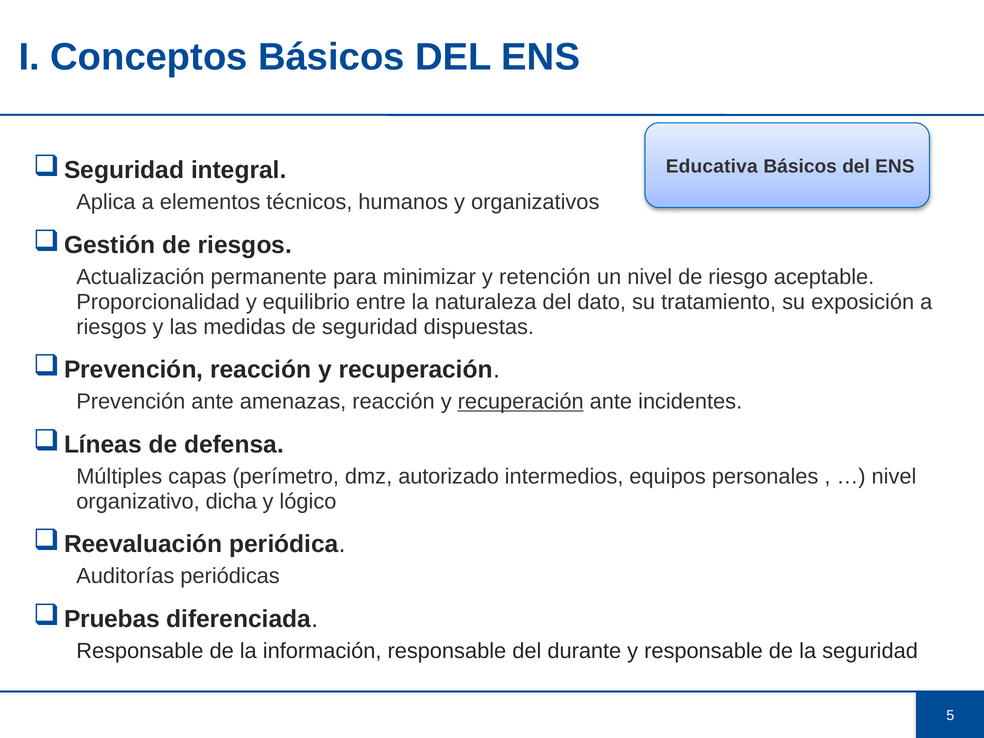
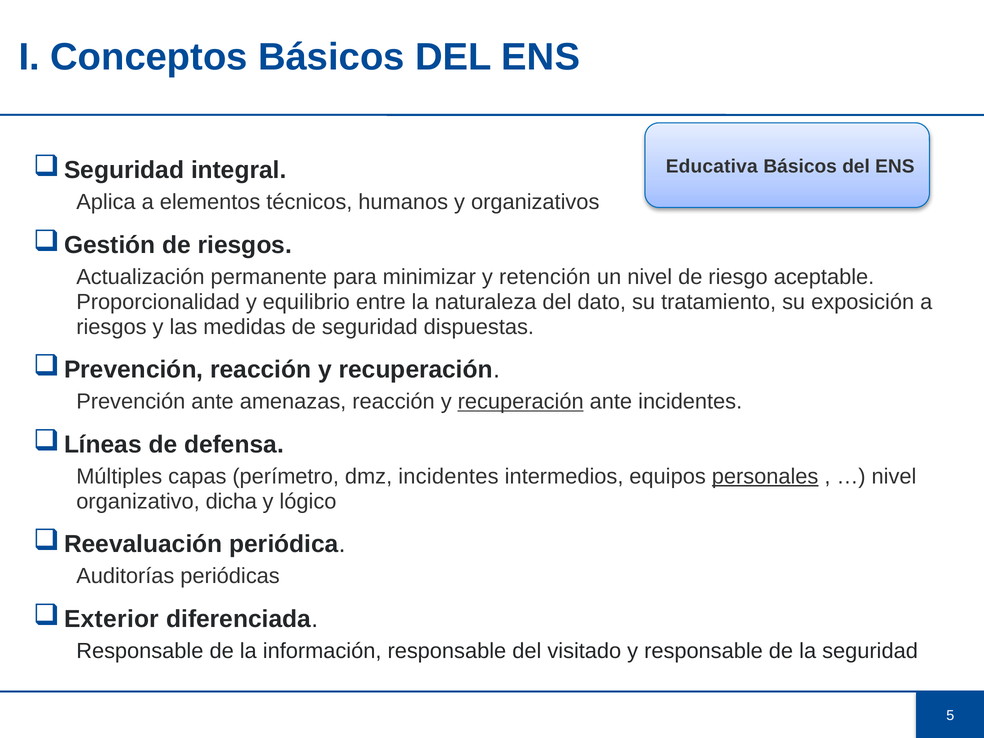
dmz autorizado: autorizado -> incidentes (448, 476)
personales underline: none -> present (765, 476)
Pruebas: Pruebas -> Exterior (112, 619)
durante: durante -> visitado (584, 651)
